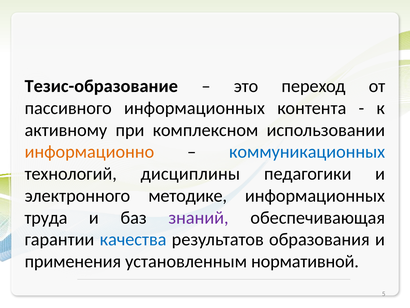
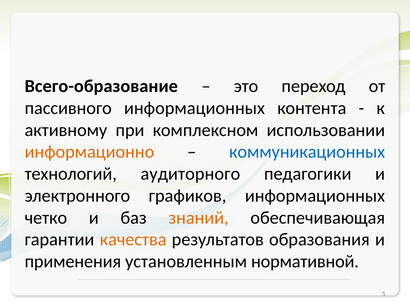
Тезис-образование: Тезис-образование -> Всего-образование (101, 86)
дисциплины: дисциплины -> аудиторного (190, 174)
методике: методике -> графиков (188, 195)
труда: труда -> четко (46, 217)
знаний colour: purple -> orange (199, 217)
качества colour: blue -> orange (133, 239)
